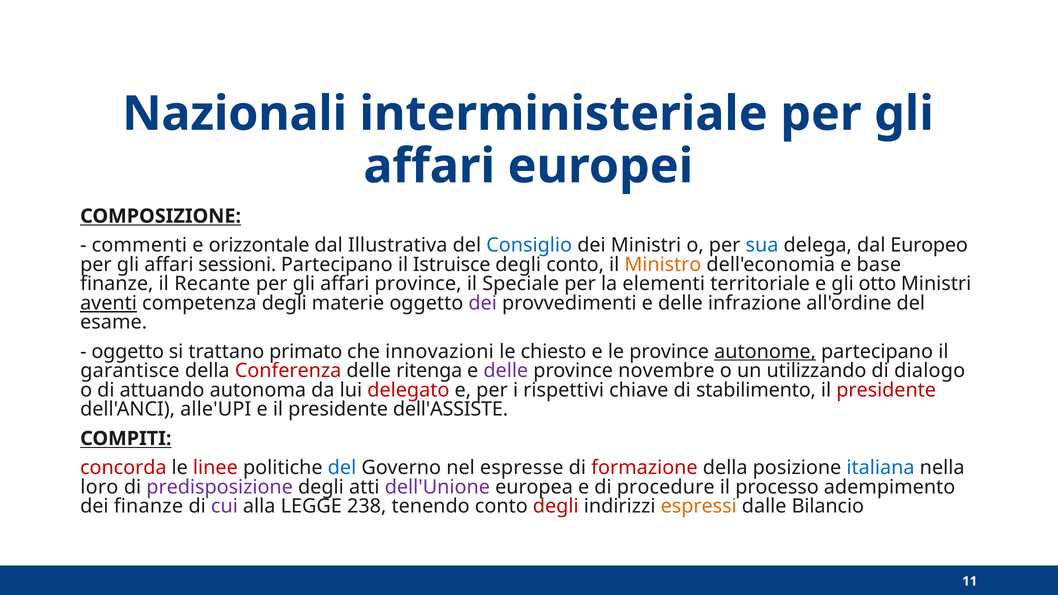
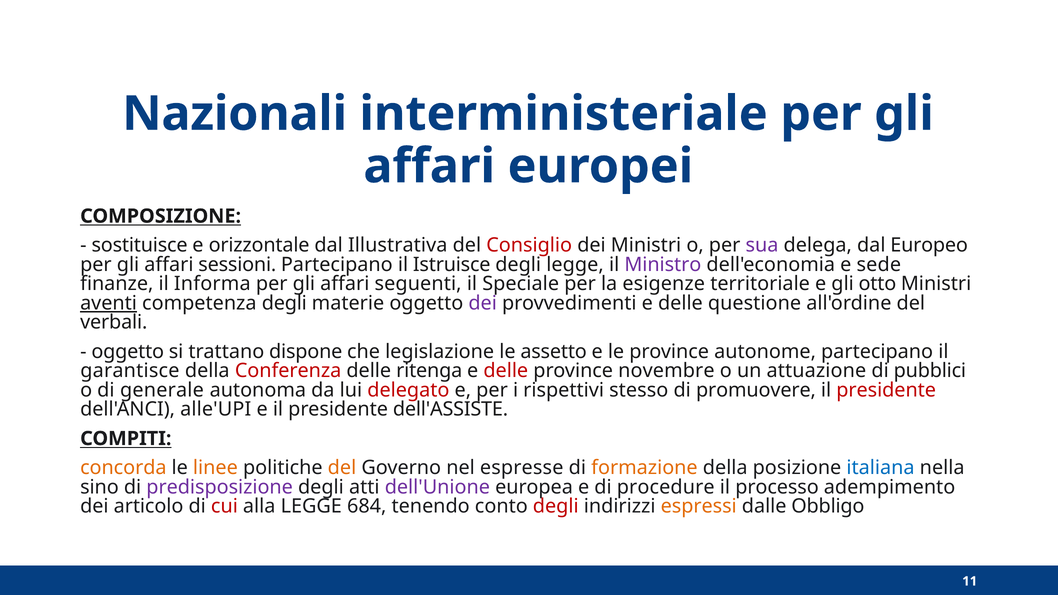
commenti: commenti -> sostituisce (140, 245)
Consiglio colour: blue -> red (529, 245)
sua colour: blue -> purple (762, 245)
degli conto: conto -> legge (575, 265)
Ministro colour: orange -> purple (663, 265)
base: base -> sede (879, 265)
Recante: Recante -> Informa (212, 284)
affari province: province -> seguenti (418, 284)
elementi: elementi -> esigenze (664, 284)
infrazione: infrazione -> questione (755, 303)
esame: esame -> verbali (114, 322)
primato: primato -> dispone (306, 352)
innovazioni: innovazioni -> legislazione (440, 352)
chiesto: chiesto -> assetto (554, 352)
autonome underline: present -> none (765, 352)
delle colour: purple -> red (506, 371)
utilizzando: utilizzando -> attuazione (816, 371)
dialogo: dialogo -> pubblici (930, 371)
attuando: attuando -> generale (162, 390)
chiave: chiave -> stesso (639, 390)
stabilimento: stabilimento -> promuovere (756, 390)
concorda colour: red -> orange (123, 468)
linee colour: red -> orange (215, 468)
del colour: blue -> orange (342, 468)
formazione colour: red -> orange (644, 468)
loro: loro -> sino (99, 487)
dei finanze: finanze -> articolo (149, 506)
cui colour: purple -> red (224, 506)
238: 238 -> 684 (367, 506)
Bilancio: Bilancio -> Obbligo (828, 506)
